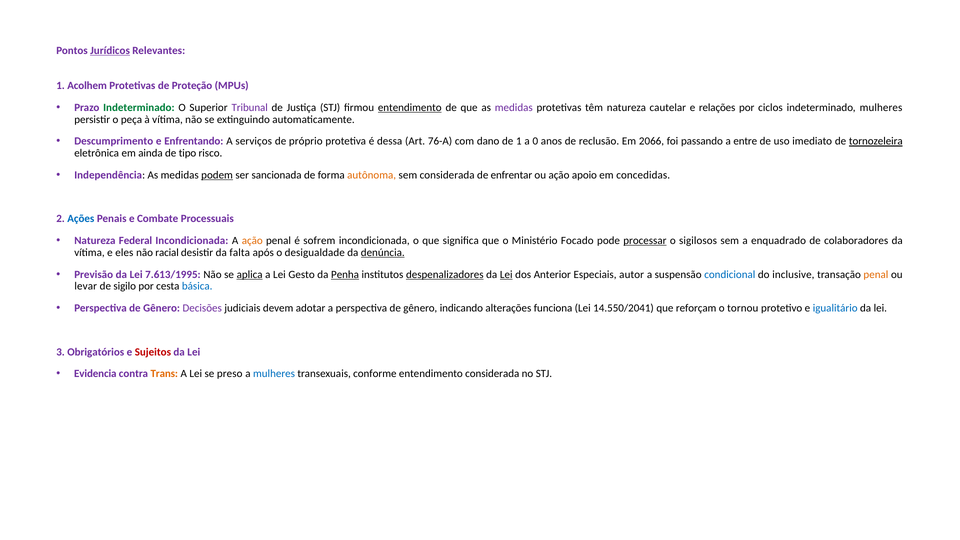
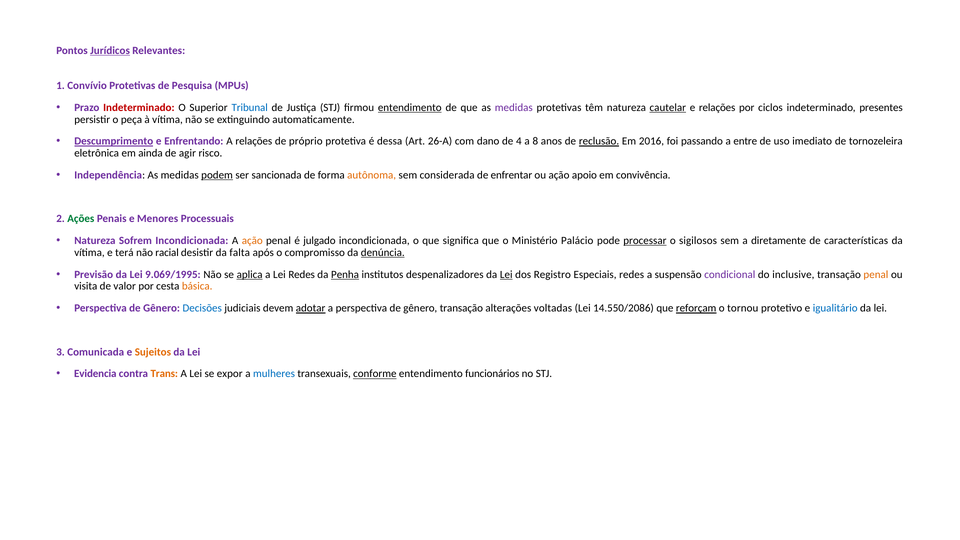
Acolhem: Acolhem -> Convívio (87, 86)
Proteção: Proteção -> Pesquisa (192, 86)
Indeterminado colour: green -> red (139, 108)
Tribunal colour: purple -> blue (250, 108)
cautelar underline: none -> present (668, 108)
indeterminado mulheres: mulheres -> presentes (881, 108)
Descumprimento underline: none -> present (114, 141)
A serviços: serviços -> relações (254, 141)
76-A: 76-A -> 26-A (440, 141)
de 1: 1 -> 4 (519, 141)
0: 0 -> 8 (535, 141)
reclusão underline: none -> present (599, 141)
2066: 2066 -> 2016 (652, 141)
tornozeleira underline: present -> none (876, 141)
tipo: tipo -> agir (187, 153)
concedidas: concedidas -> convivência (643, 175)
Ações colour: blue -> green (81, 219)
Combate: Combate -> Menores (158, 219)
Federal: Federal -> Sofrem (135, 241)
sofrem: sofrem -> julgado (319, 241)
Focado: Focado -> Palácio (577, 241)
enquadrado: enquadrado -> diretamente (779, 241)
colaboradores: colaboradores -> características (856, 241)
eles: eles -> terá (124, 253)
desigualdade: desigualdade -> compromisso (315, 253)
7.613/1995: 7.613/1995 -> 9.069/1995 (173, 274)
Lei Gesto: Gesto -> Redes (302, 274)
despenalizadores underline: present -> none (445, 274)
Anterior: Anterior -> Registro (552, 274)
Especiais autor: autor -> redes (632, 274)
condicional colour: blue -> purple (730, 274)
levar: levar -> visita (86, 286)
sigilo: sigilo -> valor (125, 286)
básica colour: blue -> orange (197, 286)
Decisões colour: purple -> blue (202, 308)
adotar underline: none -> present (311, 308)
gênero indicando: indicando -> transação (461, 308)
funciona: funciona -> voltadas (553, 308)
14.550/2041: 14.550/2041 -> 14.550/2086 (624, 308)
reforçam underline: none -> present (696, 308)
Obrigatórios: Obrigatórios -> Comunicada (96, 352)
Sujeitos colour: red -> orange (153, 352)
preso: preso -> expor (230, 374)
conforme underline: none -> present (375, 374)
entendimento considerada: considerada -> funcionários (492, 374)
